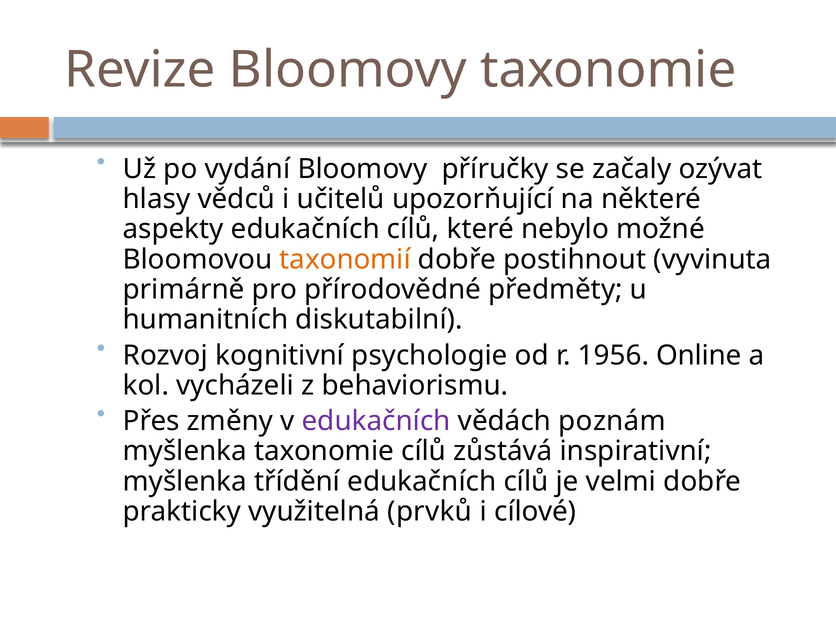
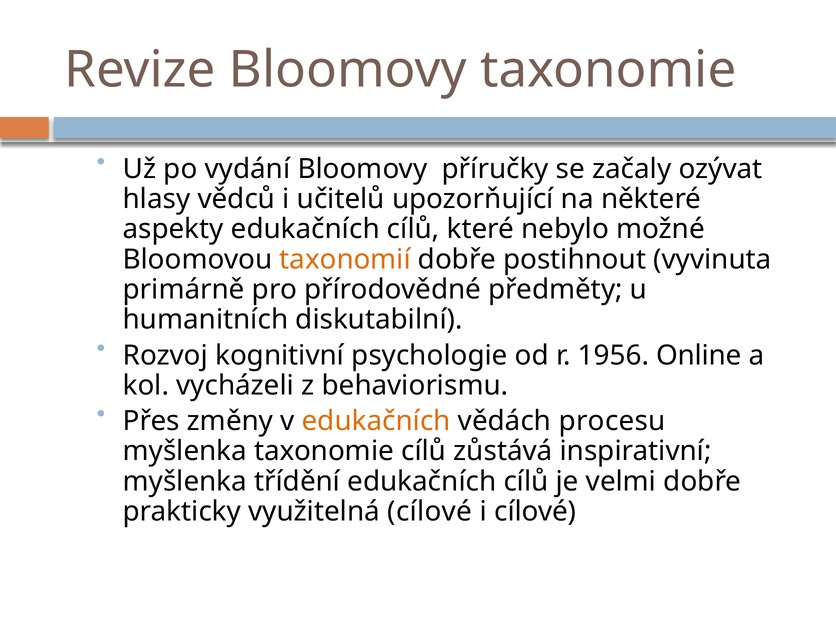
edukačních colour: purple -> orange (376, 421)
poznám: poznám -> procesu (612, 421)
využitelná prvků: prvků -> cílové (430, 511)
